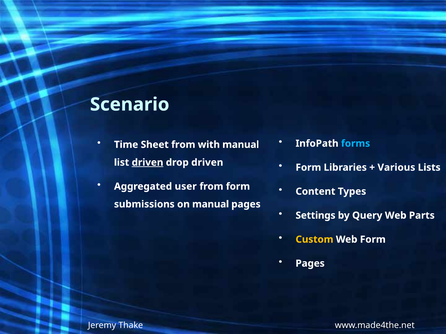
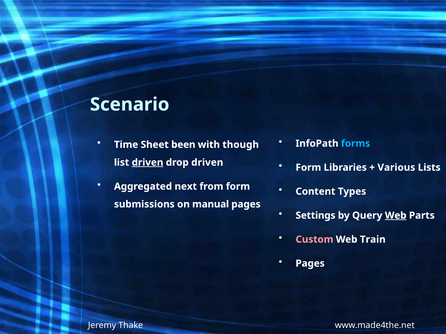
Sheet from: from -> been (183, 145)
with manual: manual -> though (241, 145)
user: user -> next (186, 187)
Web underline: none -> present (396, 216)
Custom colour: yellow -> pink (314, 240)
Web Form: Form -> Train (373, 240)
